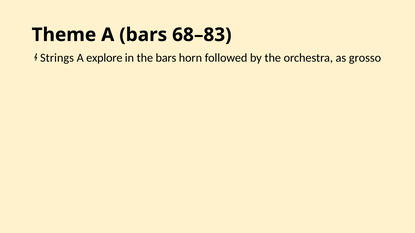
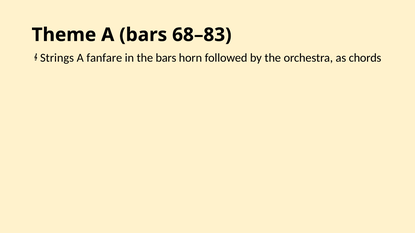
explore: explore -> fanfare (104, 58)
grosso: grosso -> chords (365, 58)
